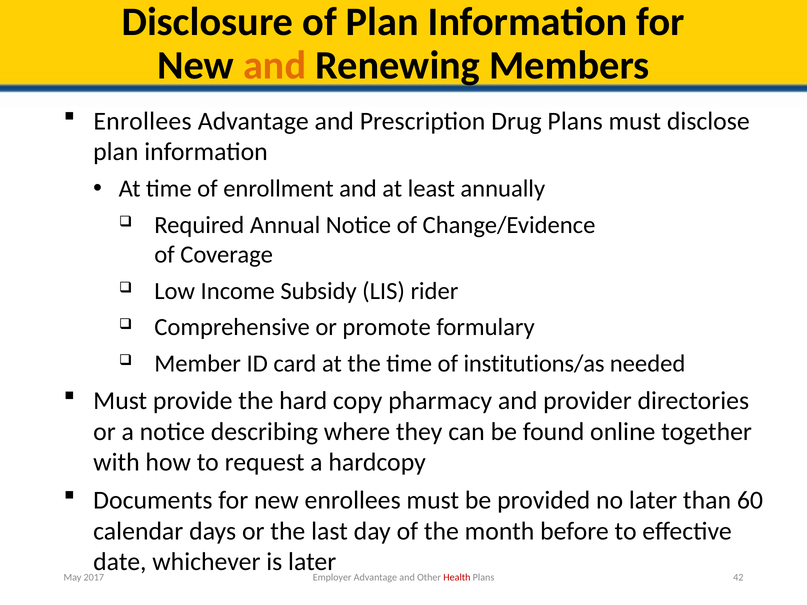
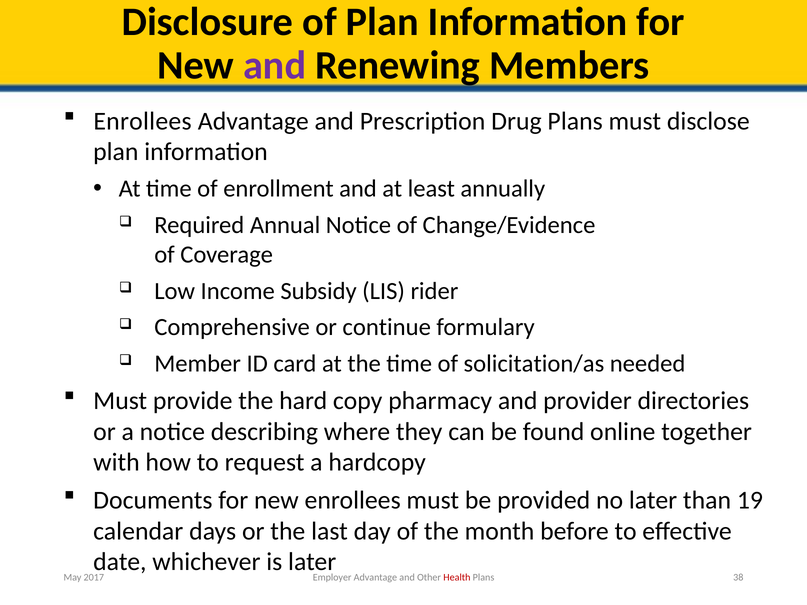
and colour: orange -> purple (275, 65)
promote: promote -> continue (387, 327)
institutions/as: institutions/as -> solicitation/as (534, 364)
60: 60 -> 19 (750, 500)
42: 42 -> 38 (738, 578)
